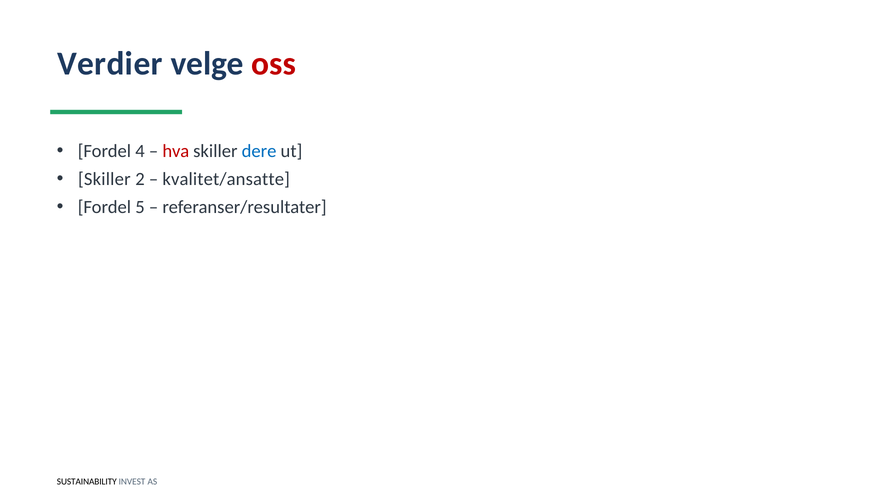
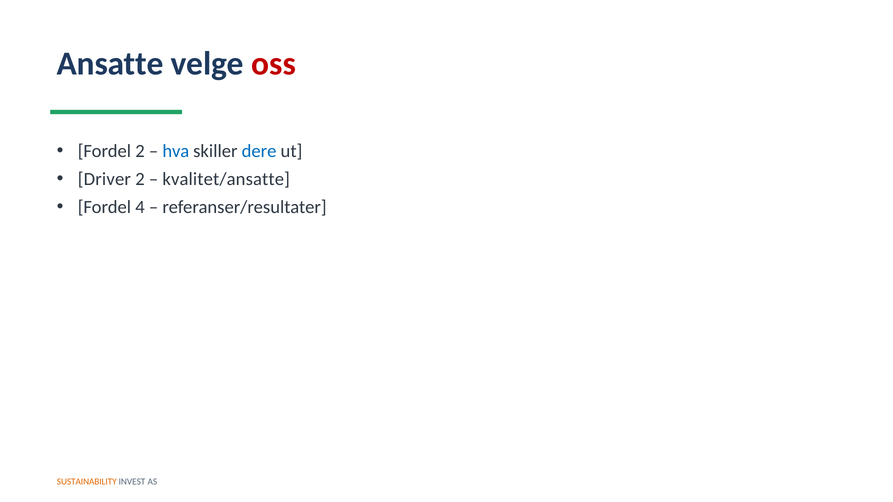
Verdier: Verdier -> Ansatte (110, 64)
Fordel 4: 4 -> 2 (140, 151)
hva colour: red -> blue (176, 151)
Skiller: Skiller -> Driver (104, 179)
5: 5 -> 4 (140, 207)
SUSTAINABILITY colour: black -> orange (87, 482)
